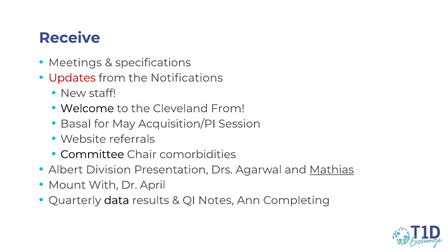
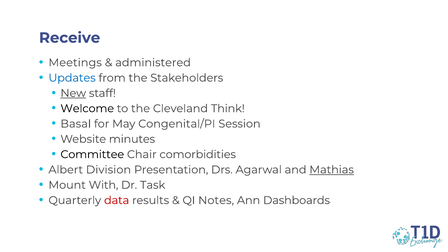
specifications: specifications -> administered (153, 63)
Updates colour: red -> blue (72, 78)
Notifications: Notifications -> Stakeholders (187, 78)
New underline: none -> present (73, 93)
Cleveland From: From -> Think (228, 109)
Acquisition/PI: Acquisition/PI -> Congenital/PI (177, 124)
referrals: referrals -> minutes (132, 139)
April: April -> Task (153, 185)
data colour: black -> red (117, 200)
Completing: Completing -> Dashboards (297, 200)
